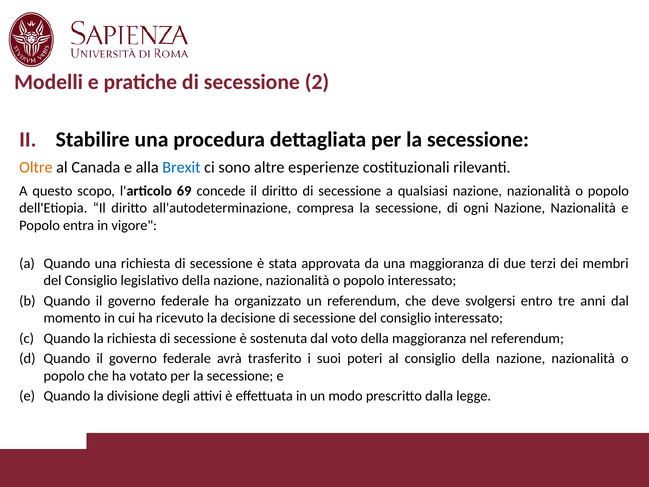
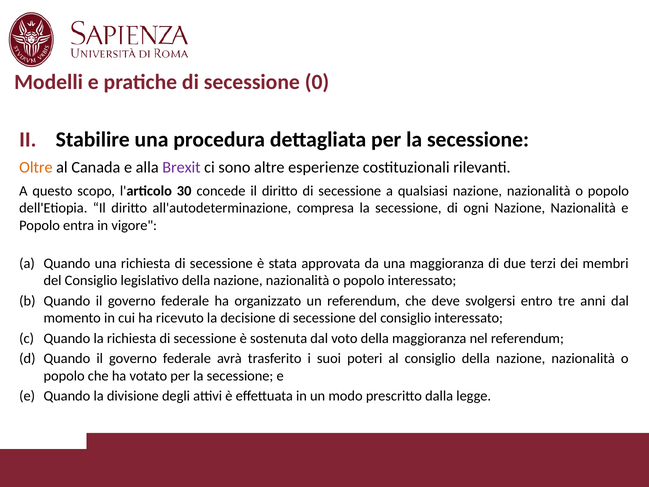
2: 2 -> 0 (317, 82)
Brexit colour: blue -> purple (181, 167)
69: 69 -> 30 (184, 191)
